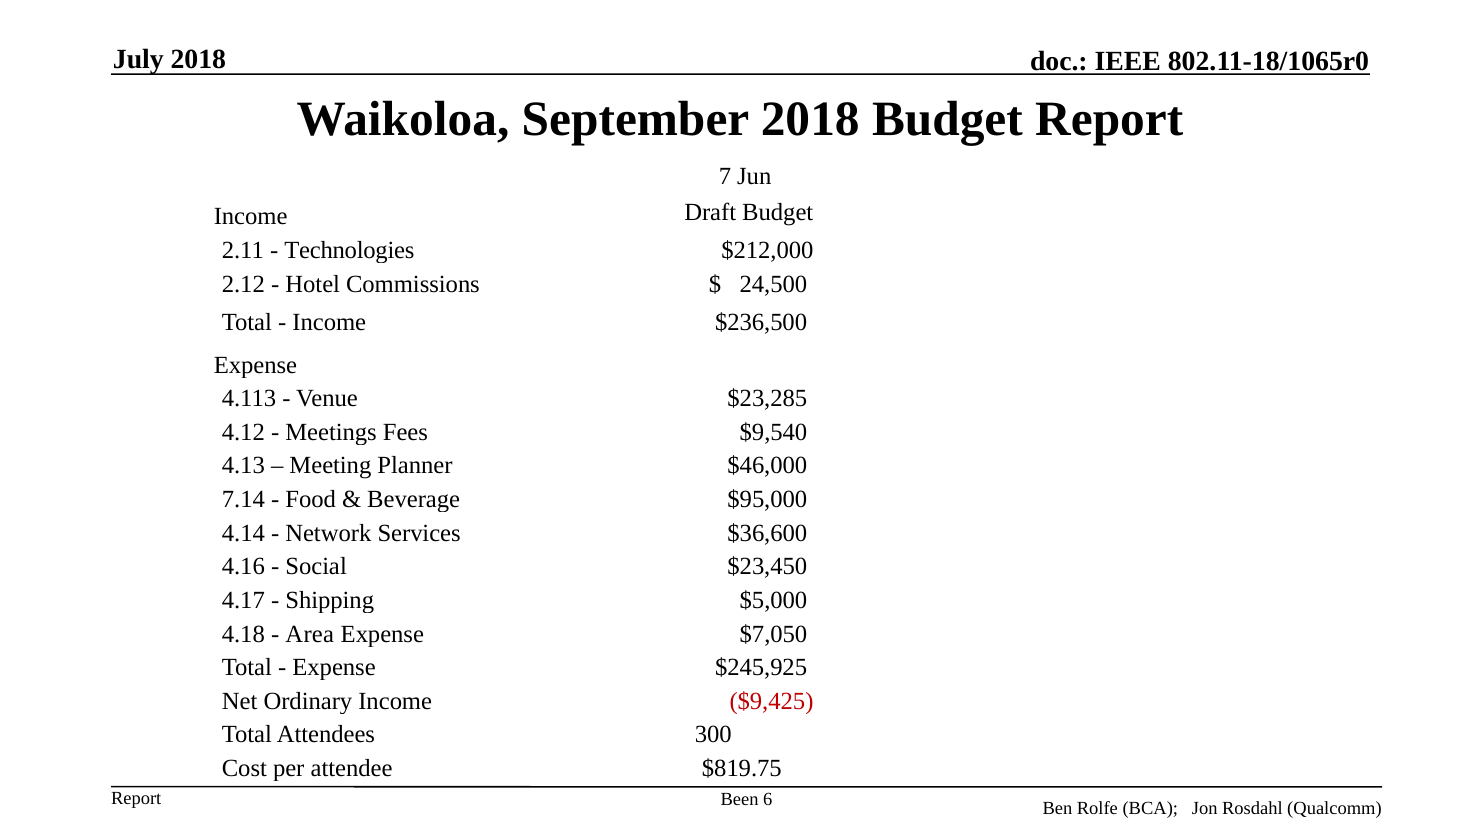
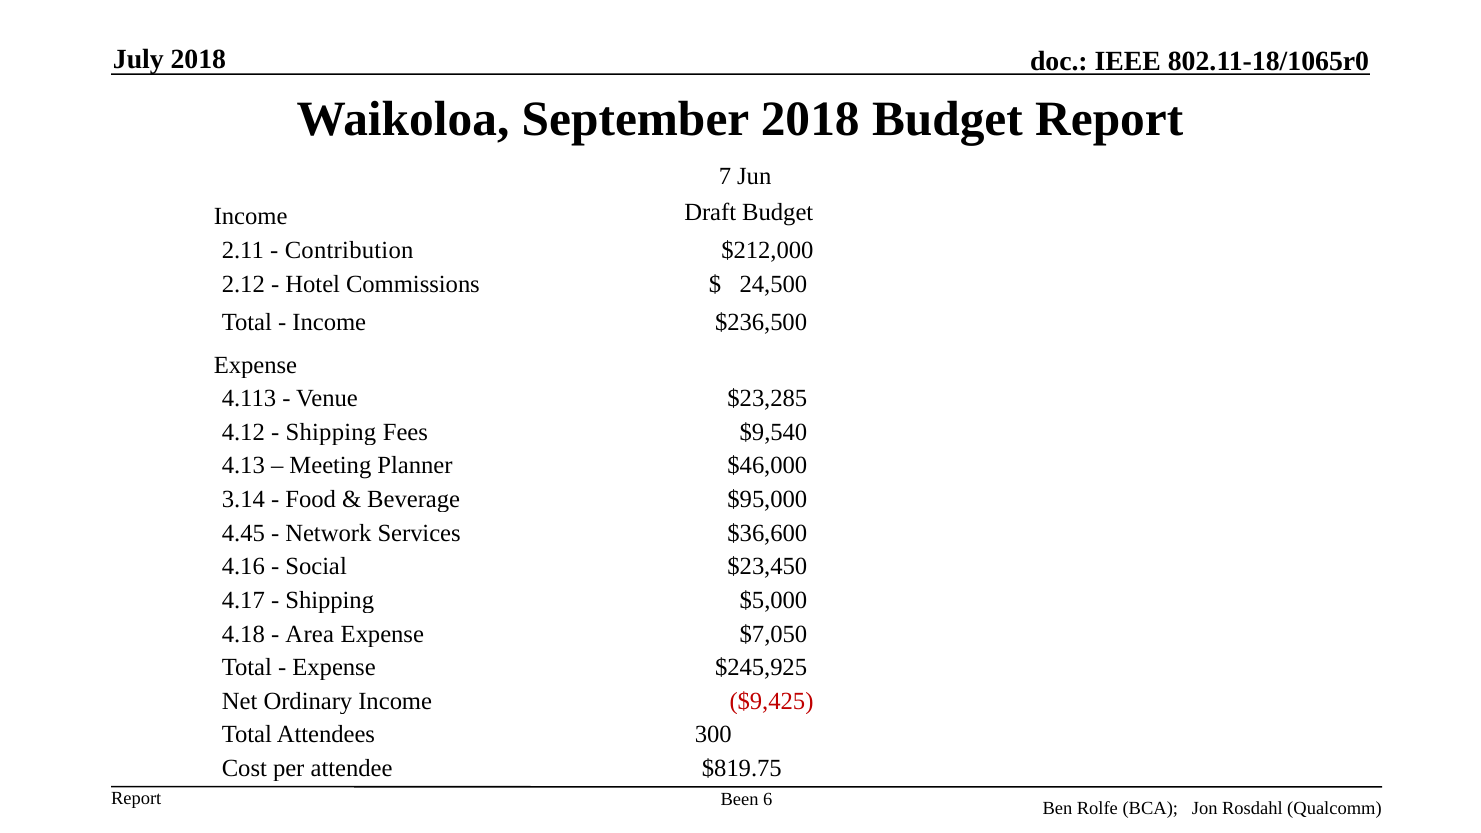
Technologies: Technologies -> Contribution (349, 250)
Meetings: Meetings -> Shipping (331, 432)
7.14: 7.14 -> 3.14 (243, 499)
4.14: 4.14 -> 4.45 (243, 533)
